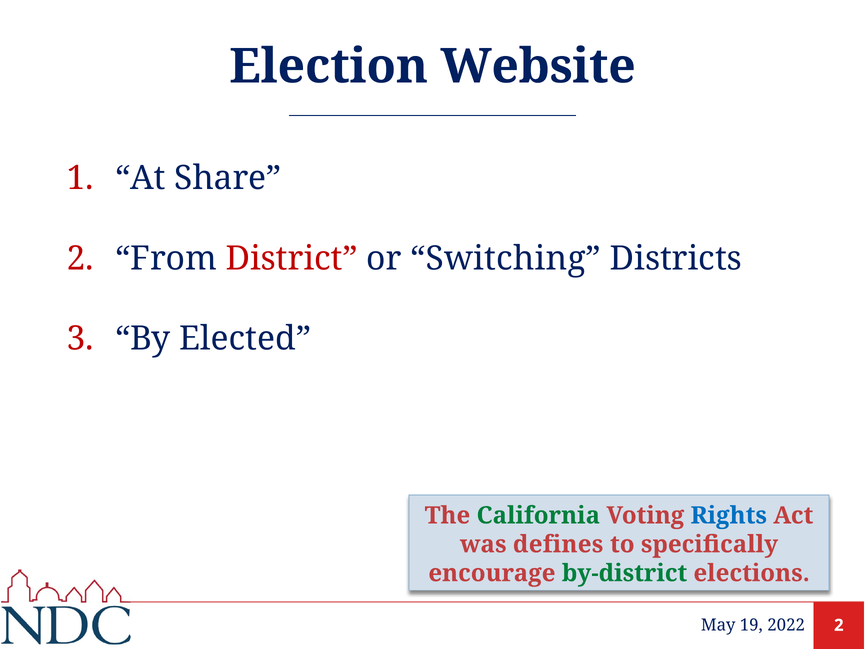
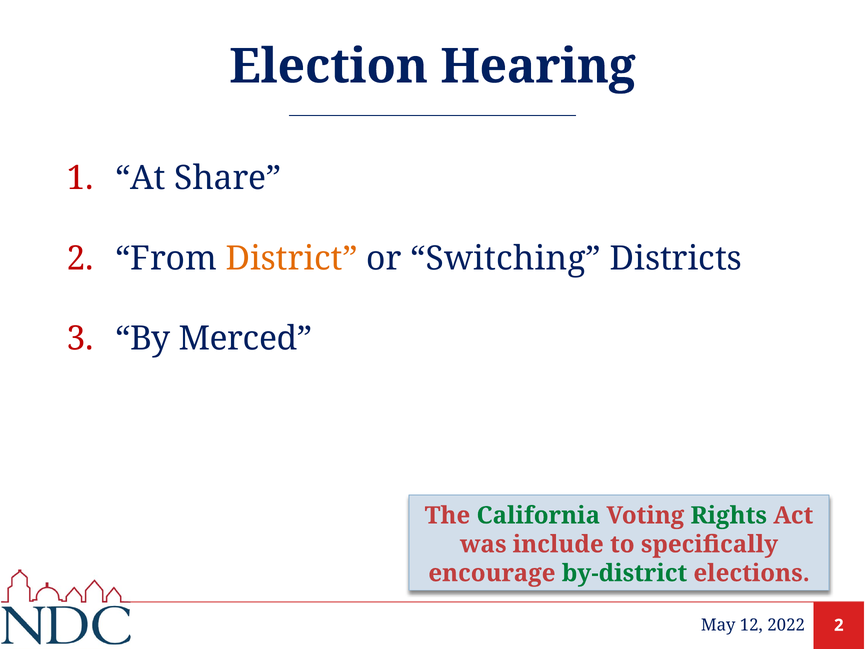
Website: Website -> Hearing (538, 66)
District colour: red -> orange (292, 258)
Elected: Elected -> Merced (245, 338)
Rights colour: blue -> green (729, 515)
defines: defines -> include (558, 544)
19: 19 -> 12 (751, 625)
